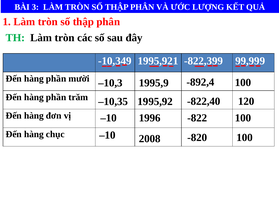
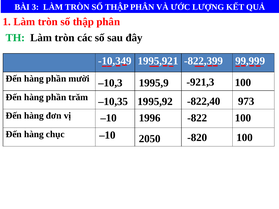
-892,4: -892,4 -> -921,3 (200, 82)
120: 120 -> 973 (246, 101)
2008: 2008 -> 2050 (150, 139)
